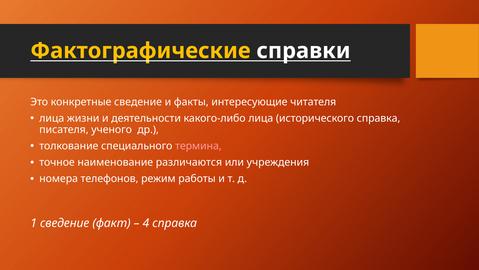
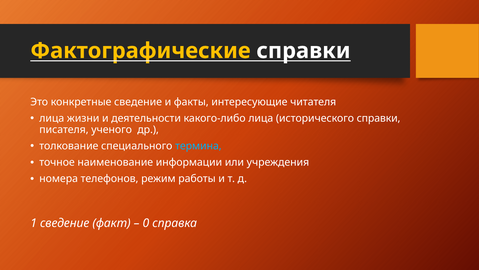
исторического справка: справка -> справки (379, 118)
термина colour: pink -> light blue (198, 146)
различаются: различаются -> информации (189, 162)
4: 4 -> 0 (146, 223)
